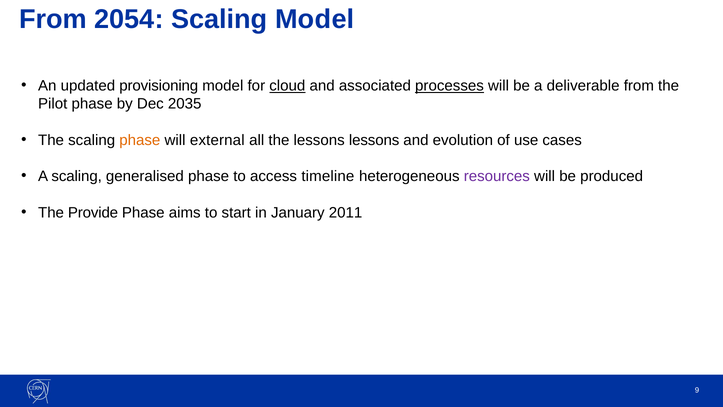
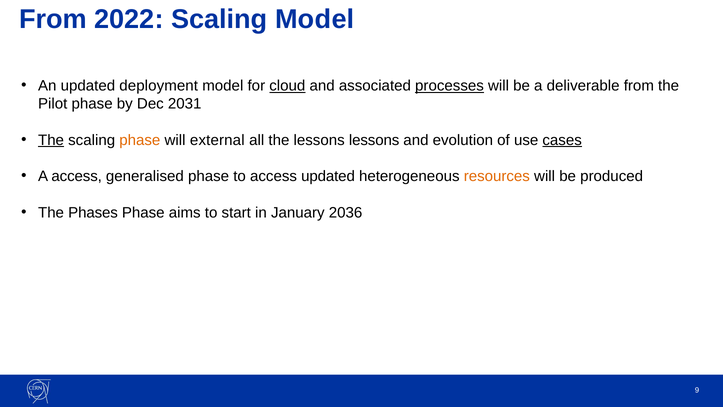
2054: 2054 -> 2022 (129, 19)
provisioning: provisioning -> deployment (159, 86)
2035: 2035 -> 2031 (185, 104)
The underline: none -> present (51, 140)
cases underline: none -> present (562, 140)
A scaling: scaling -> access (77, 176)
access timeline: timeline -> updated (328, 176)
resources colour: purple -> orange (497, 176)
Provide: Provide -> Phases (93, 212)
2011: 2011 -> 2036 (346, 212)
